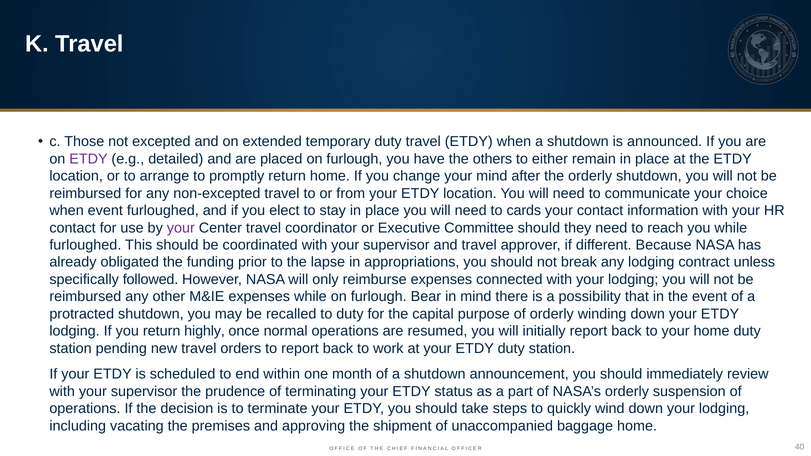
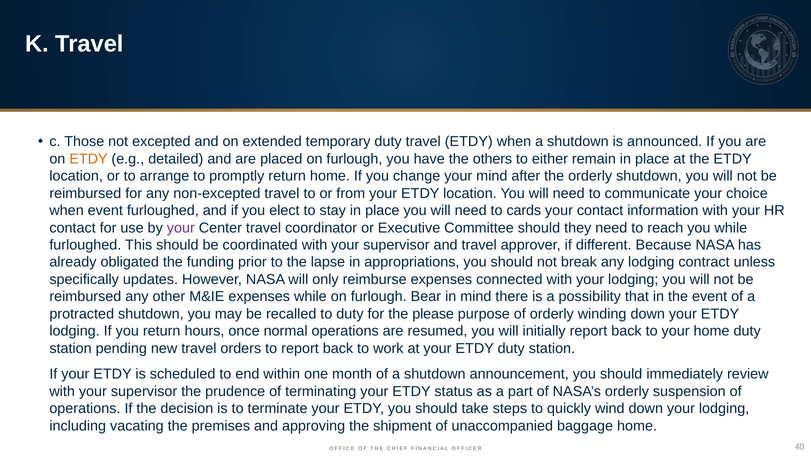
ETDY colour: purple -> orange (89, 159)
followed: followed -> updates (150, 280)
capital: capital -> please (433, 314)
highly: highly -> hours (204, 331)
